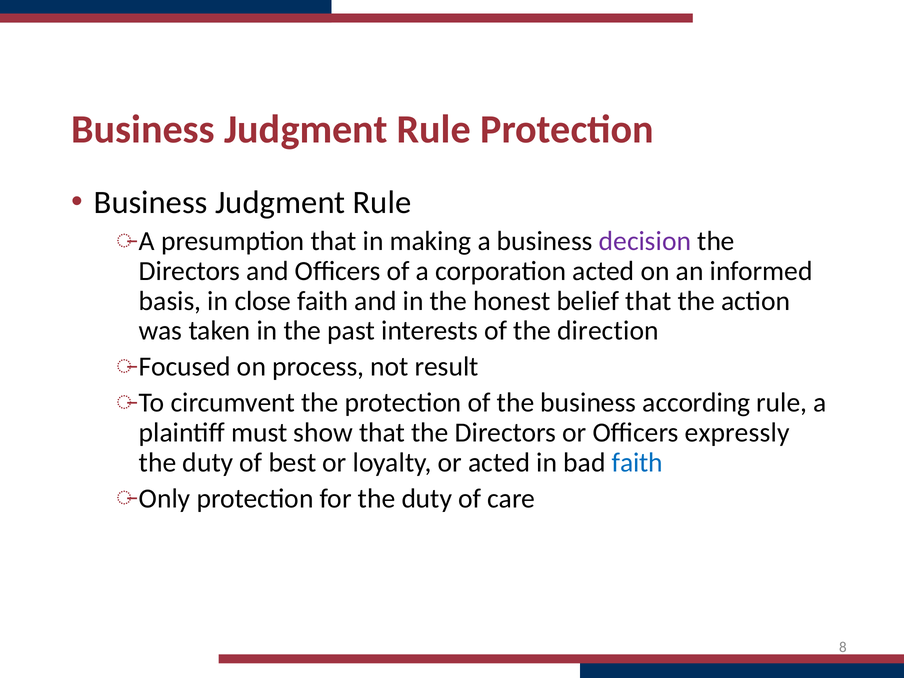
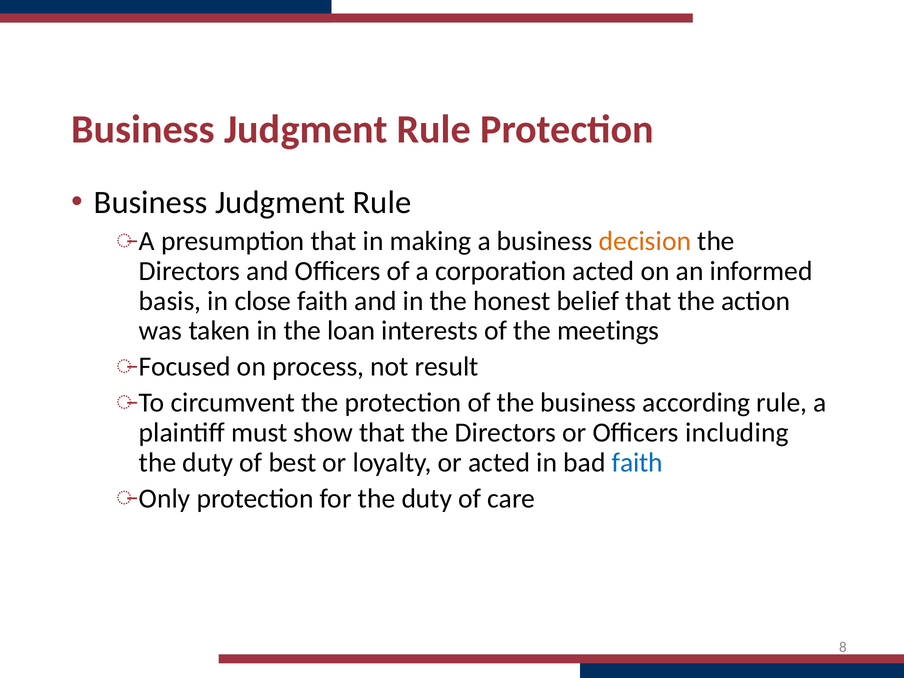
decision colour: purple -> orange (645, 241)
past: past -> loan (351, 331)
direction: direction -> meetings (608, 331)
expressly: expressly -> including (737, 433)
